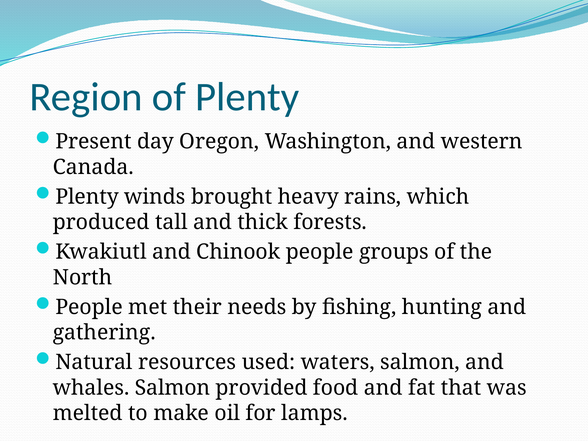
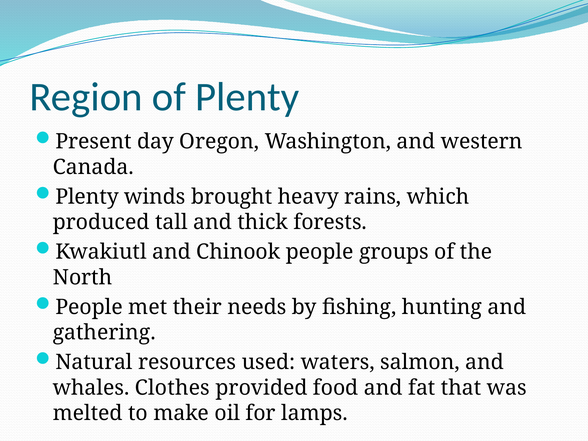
whales Salmon: Salmon -> Clothes (172, 388)
